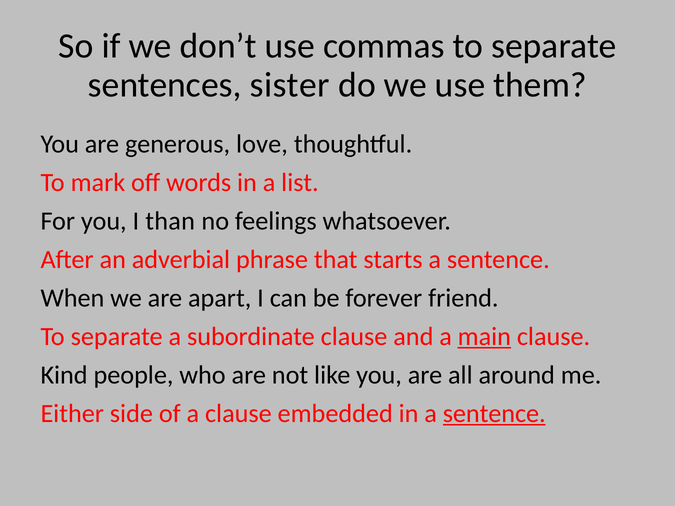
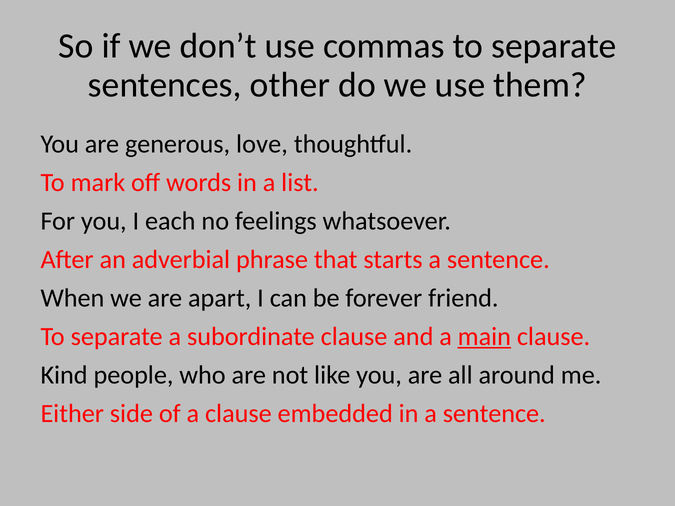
sister: sister -> other (290, 85)
than: than -> each (170, 221)
sentence underline: present -> none (494, 414)
